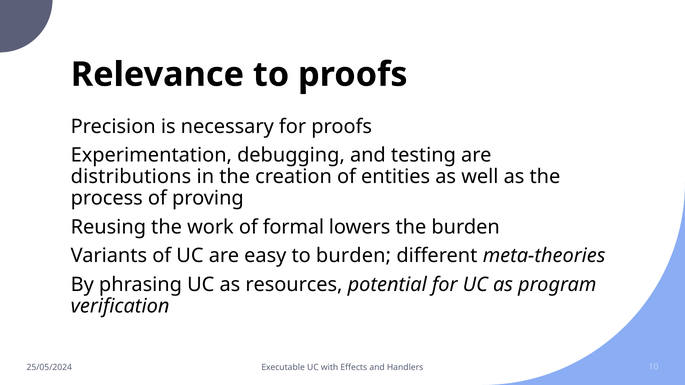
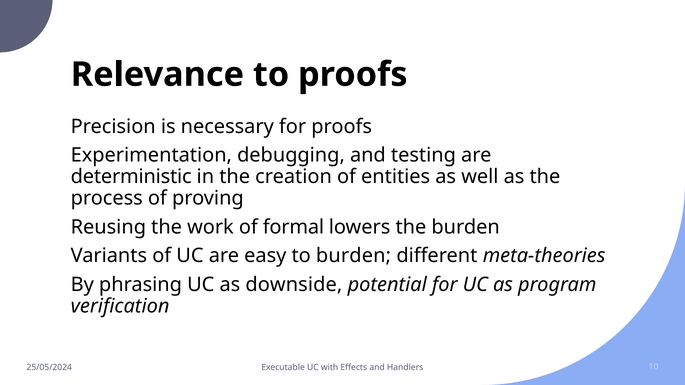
distributions: distributions -> deterministic (131, 177)
resources: resources -> downside (294, 285)
